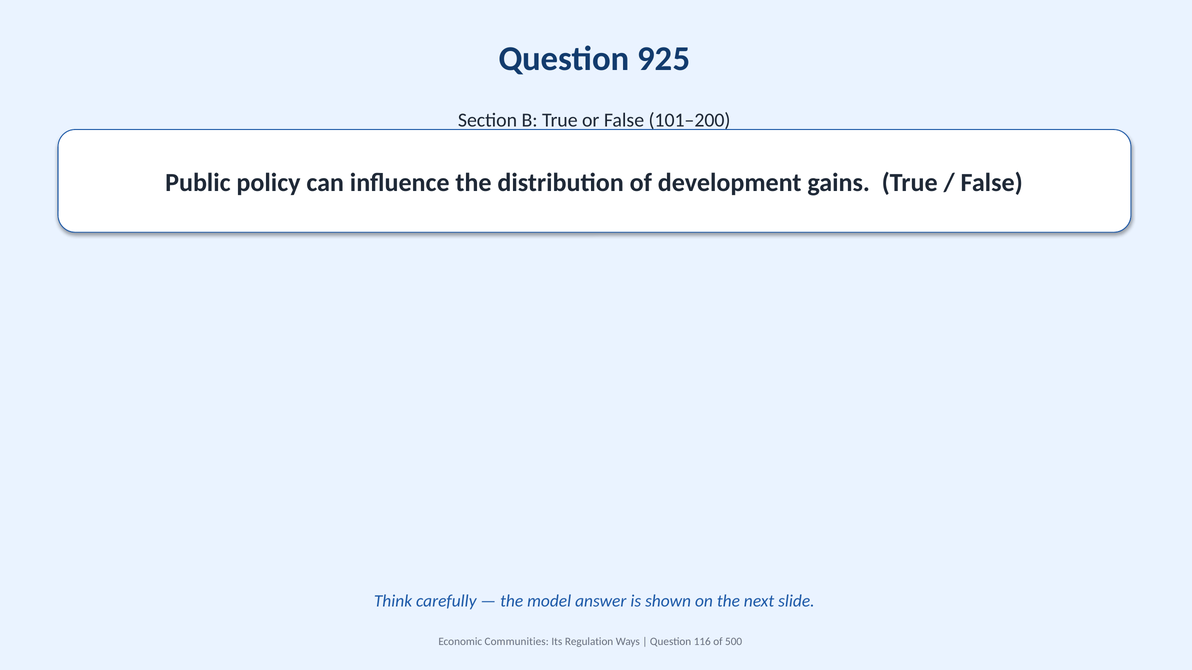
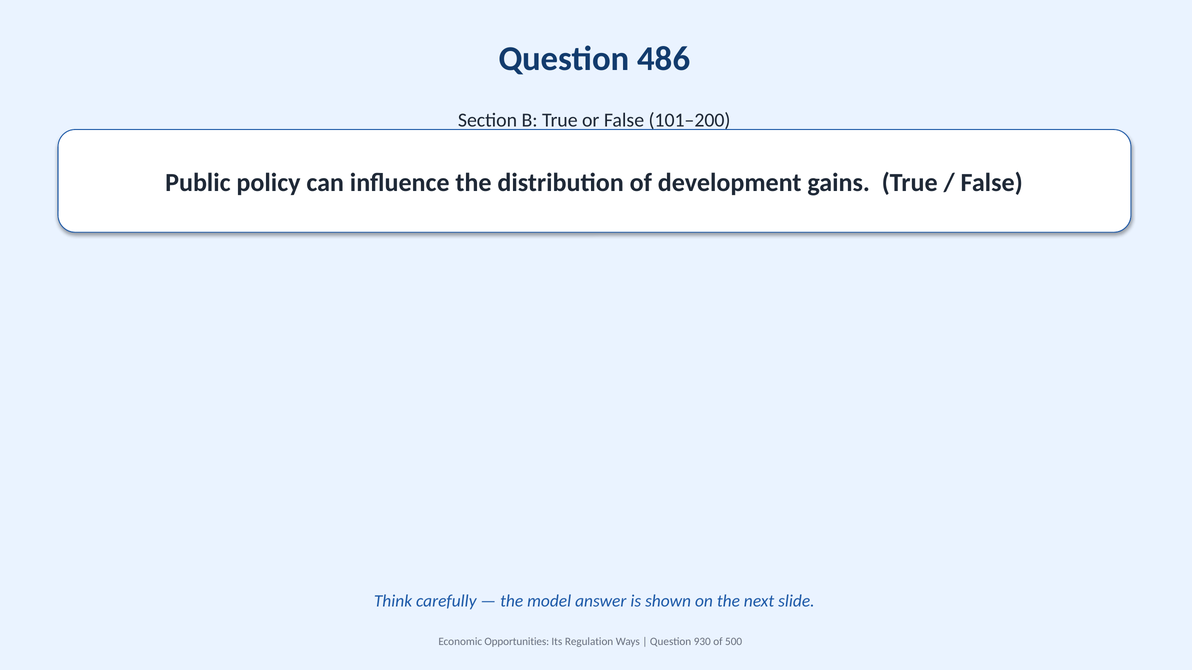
925: 925 -> 486 (664, 59)
Communities: Communities -> Opportunities (517, 642)
116: 116 -> 930 (702, 642)
